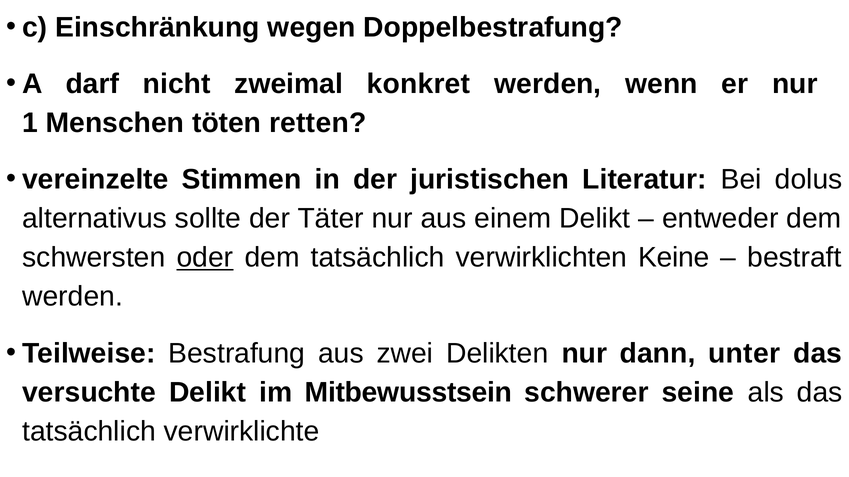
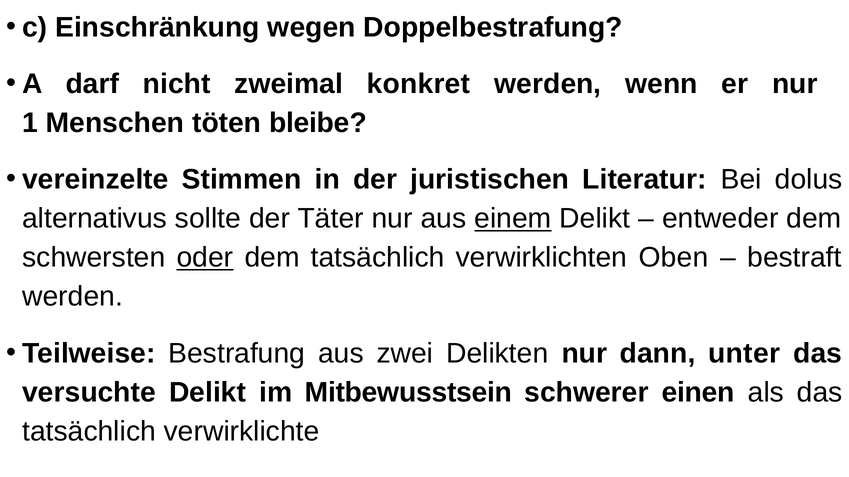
retten: retten -> bleibe (318, 123)
einem underline: none -> present (513, 219)
Keine: Keine -> Oben (674, 258)
seine: seine -> einen (698, 393)
